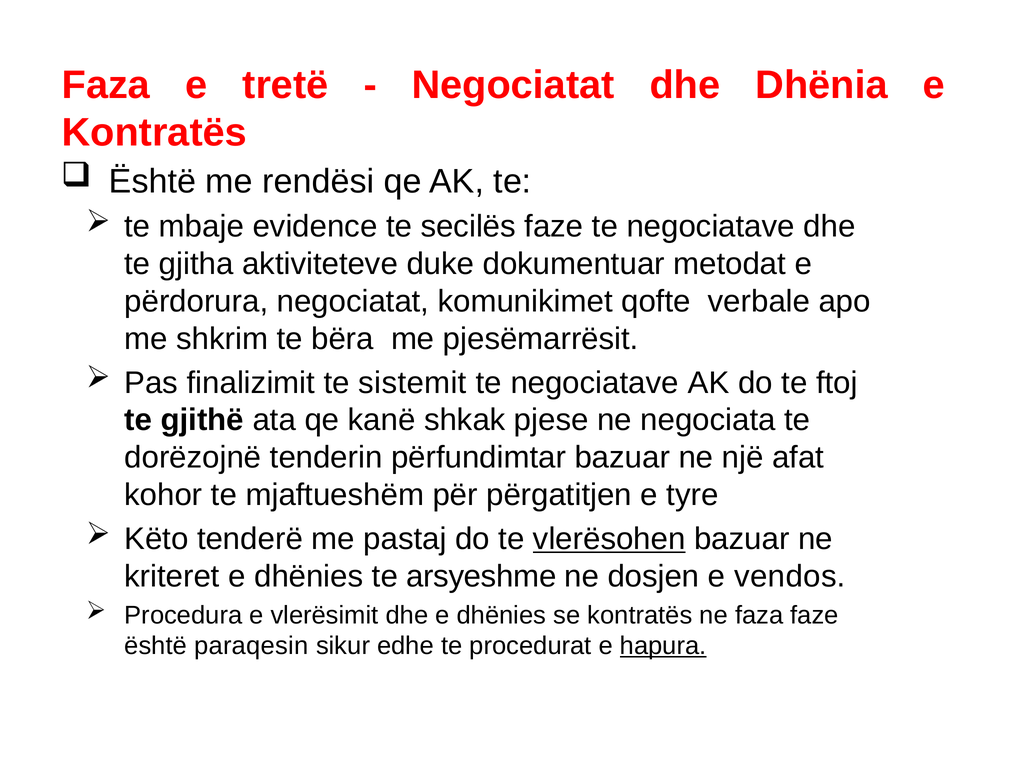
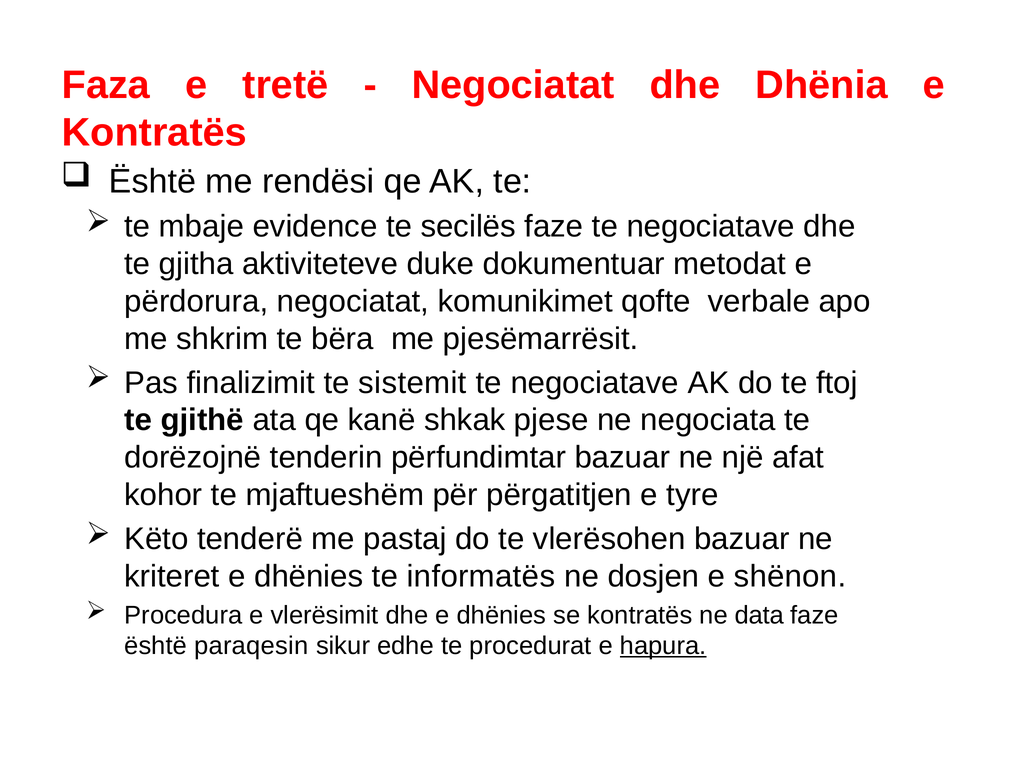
vlerësohen underline: present -> none (609, 539)
arsyeshme: arsyeshme -> informatës (481, 577)
vendos: vendos -> shënon (790, 577)
ne faza: faza -> data (759, 615)
